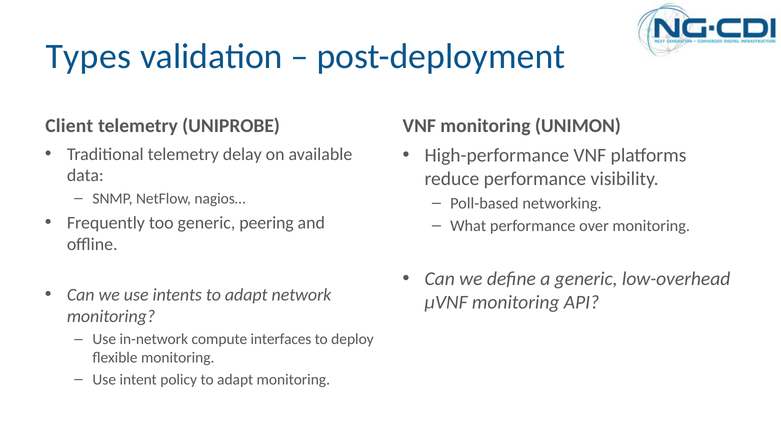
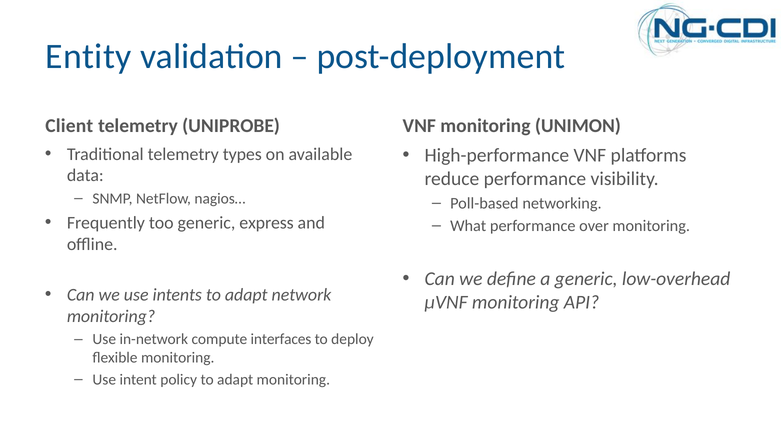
Types: Types -> Entity (88, 57)
delay: delay -> types (242, 154)
peering: peering -> express (267, 223)
